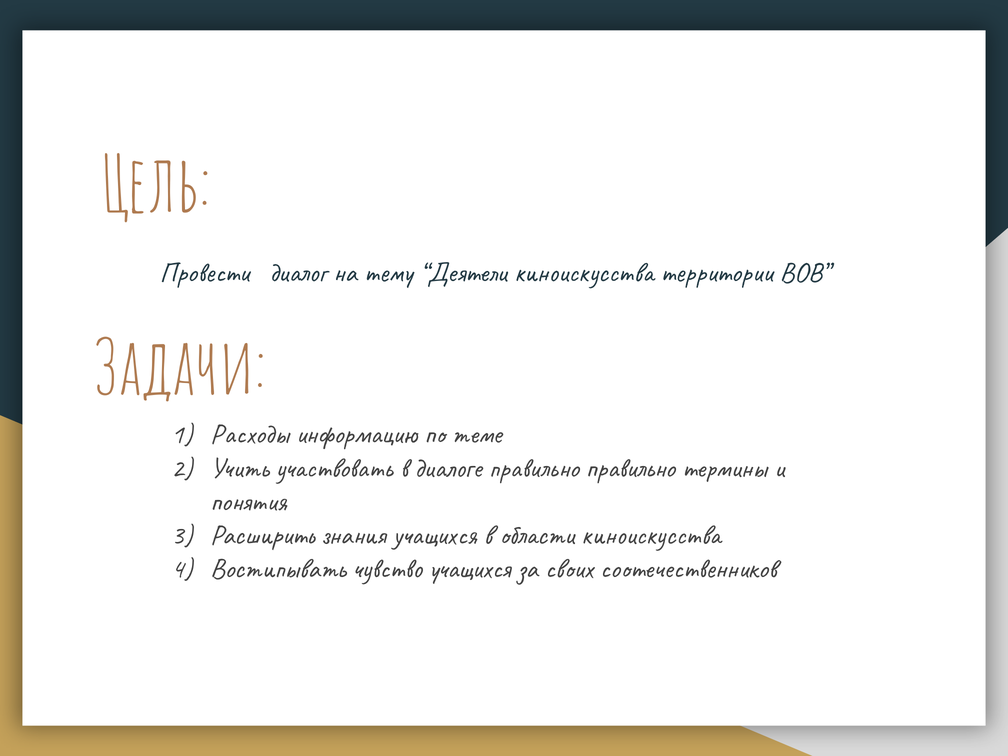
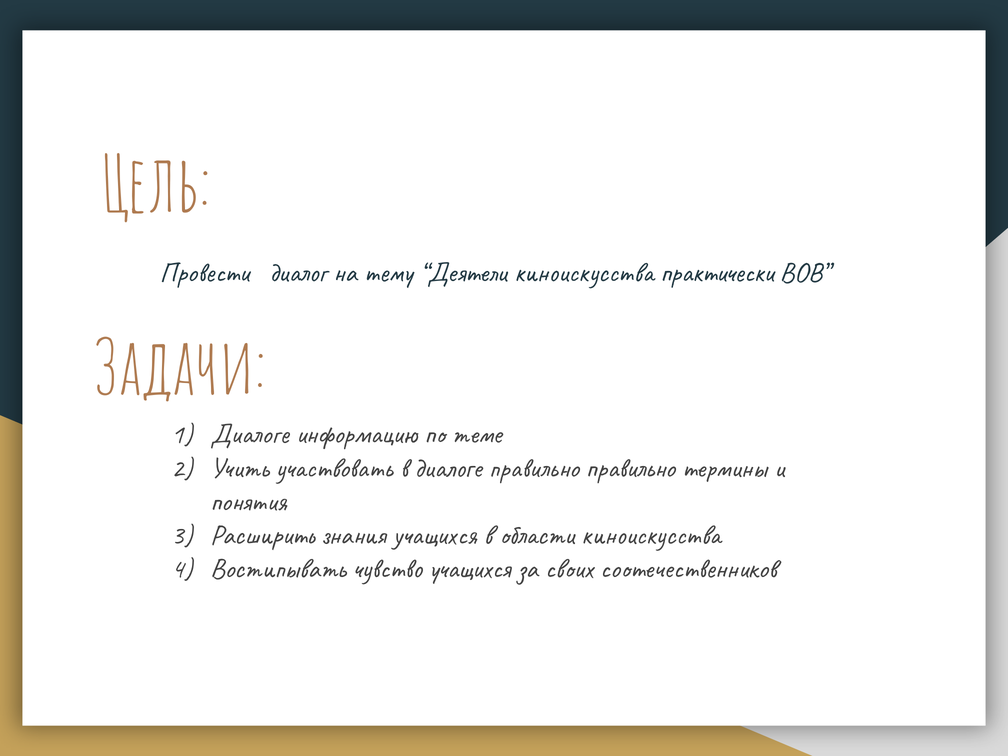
территории: территории -> практически (717, 273)
Расходы: Расходы -> Диалоге (250, 434)
